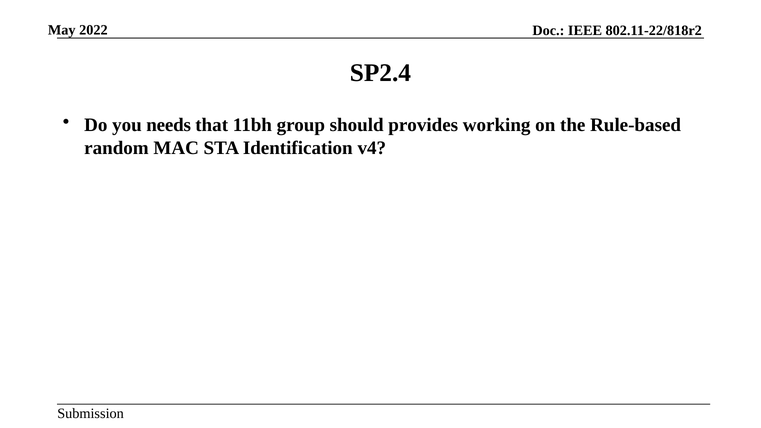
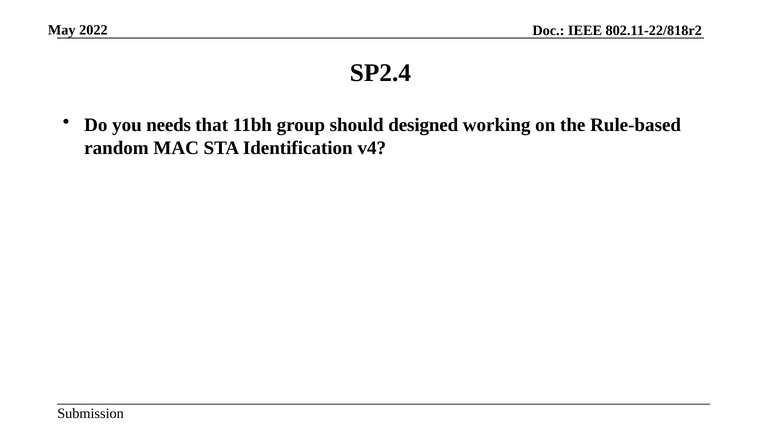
provides: provides -> designed (423, 125)
